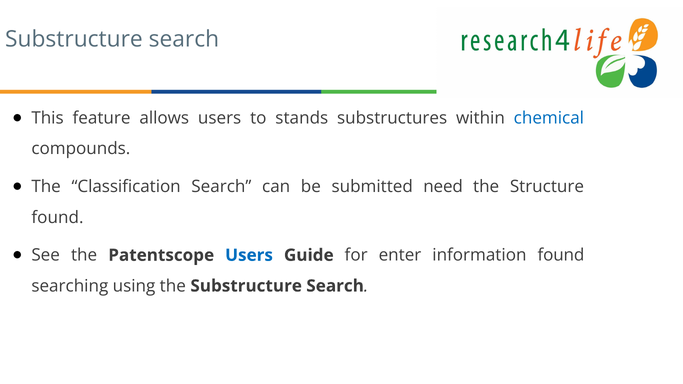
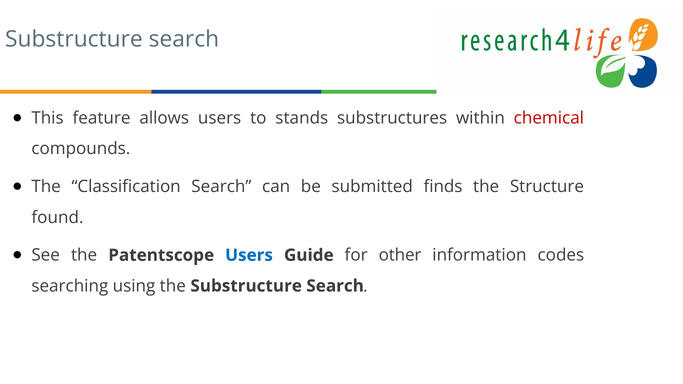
chemical colour: blue -> red (549, 118)
need: need -> finds (443, 187)
enter: enter -> other (400, 255)
information found: found -> codes (561, 255)
